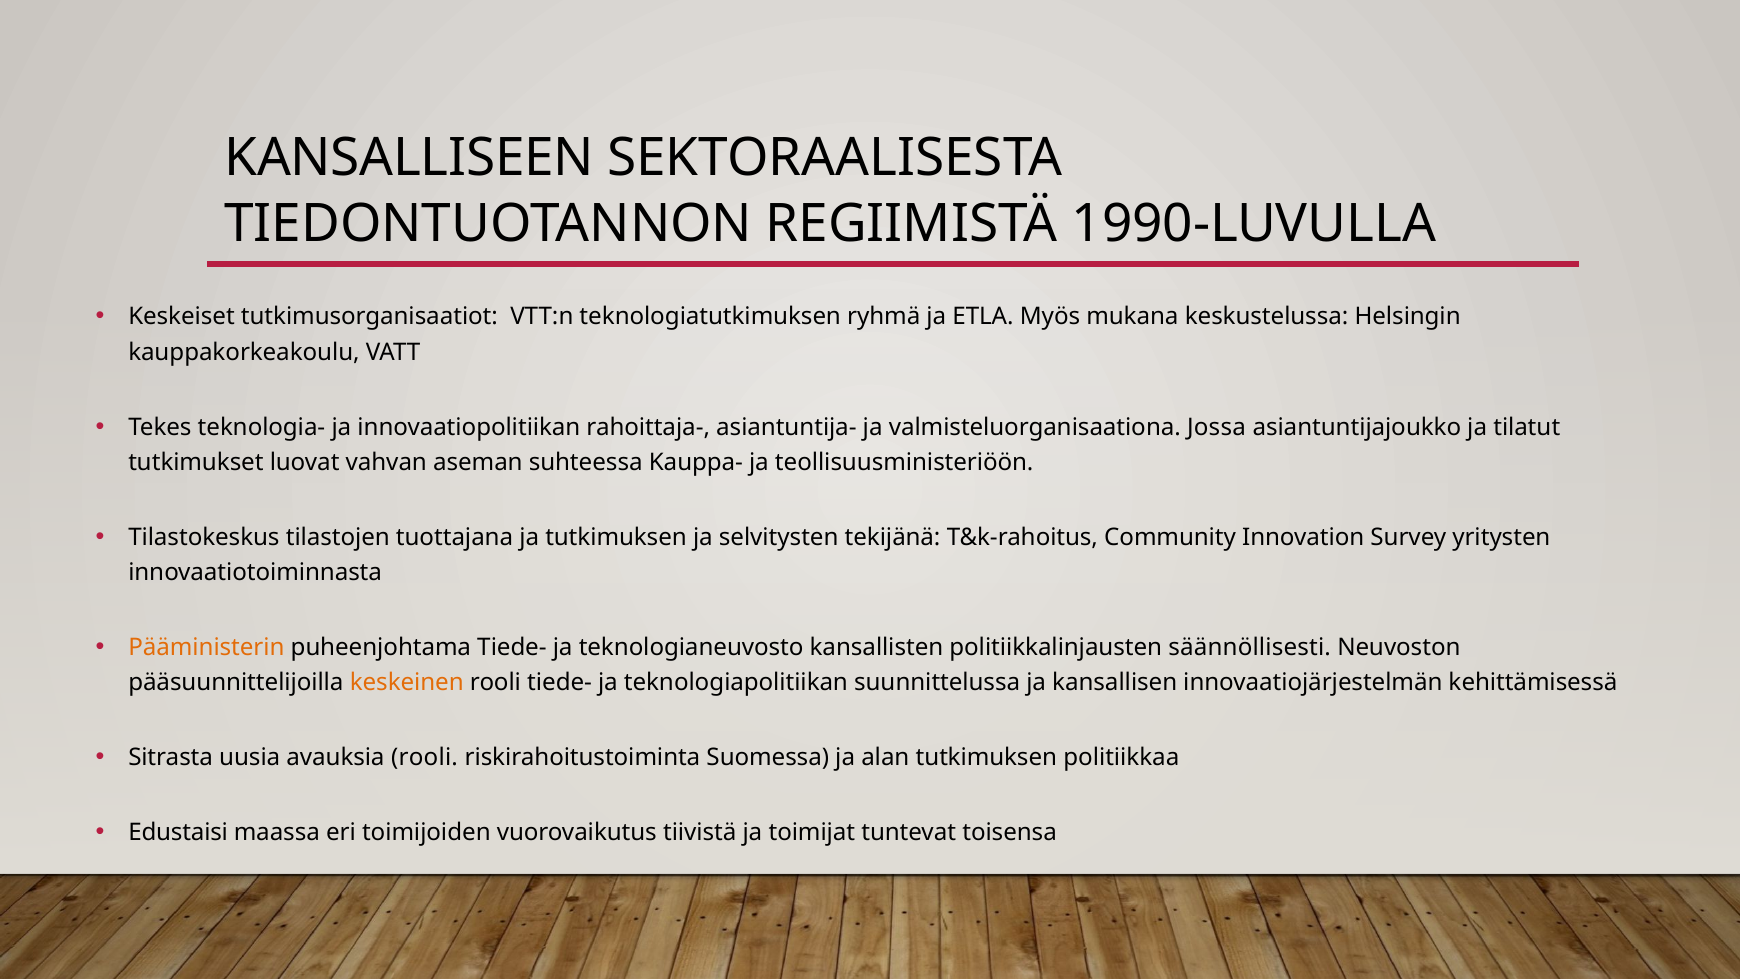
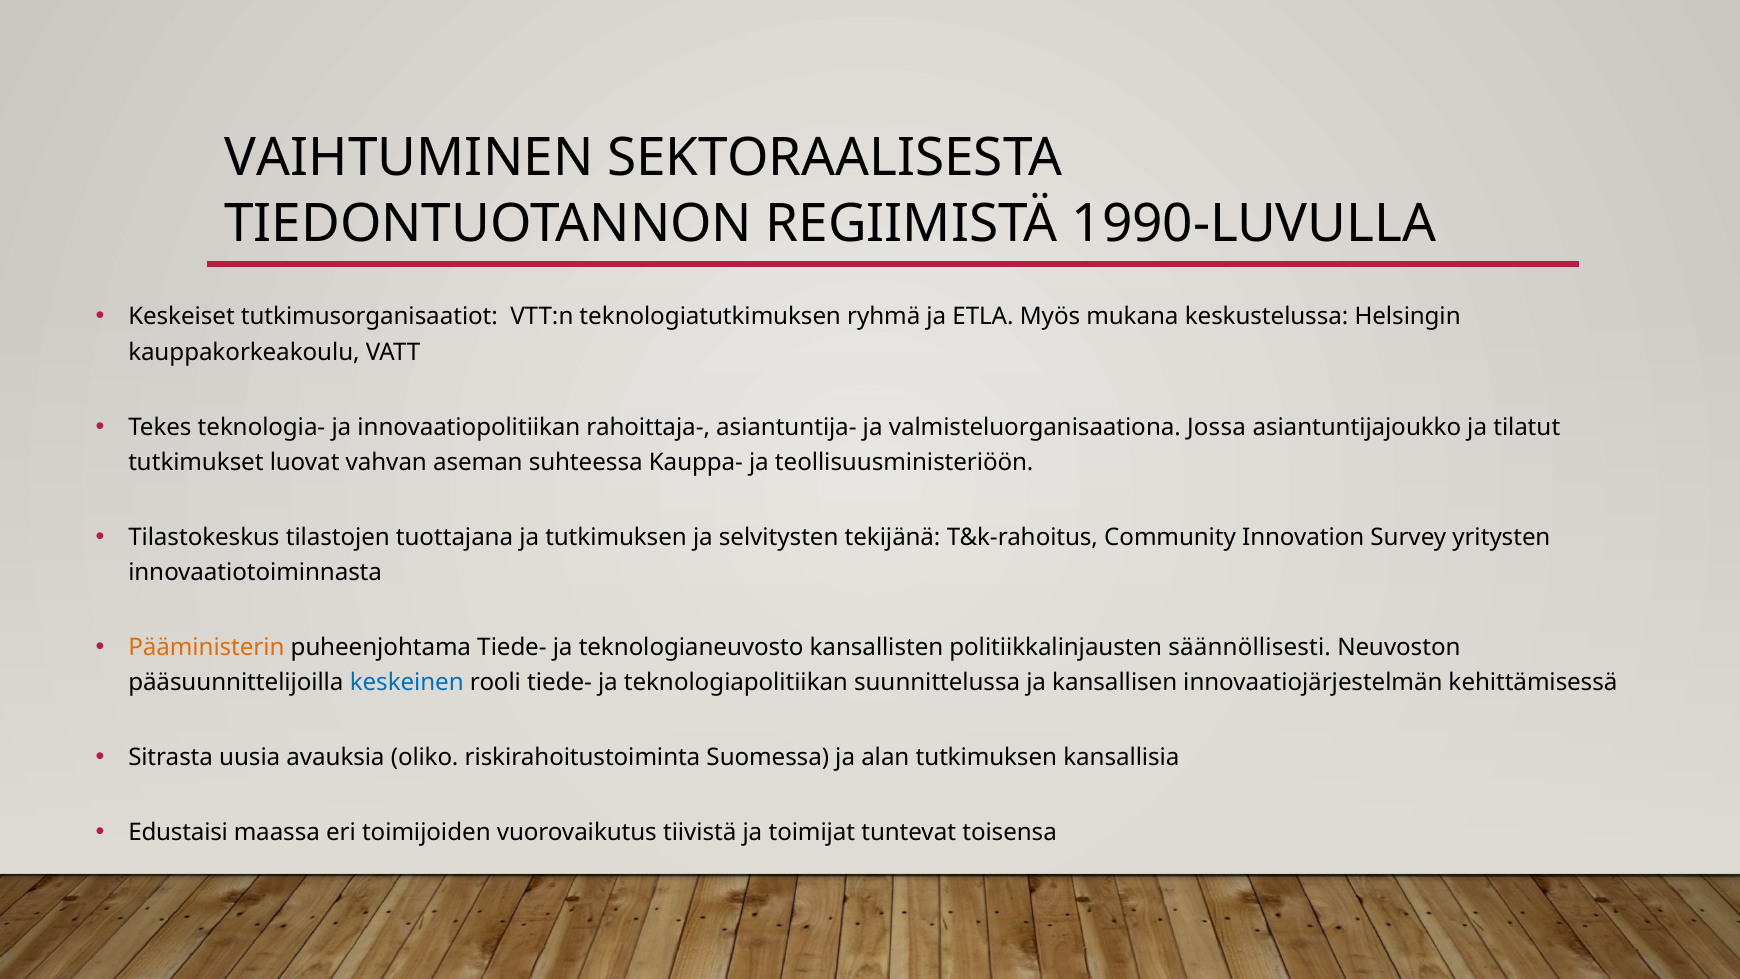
KANSALLISEEN: KANSALLISEEN -> VAIHTUMINEN (409, 158)
keskeinen colour: orange -> blue (407, 683)
avauksia rooli: rooli -> oliko (425, 757)
politiikkaa: politiikkaa -> kansallisia (1121, 757)
